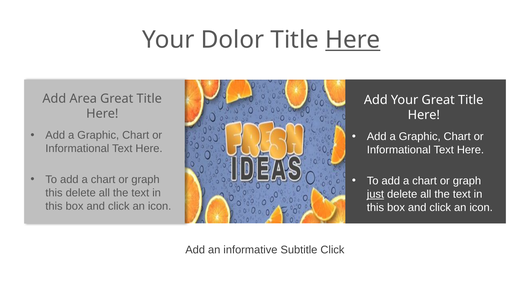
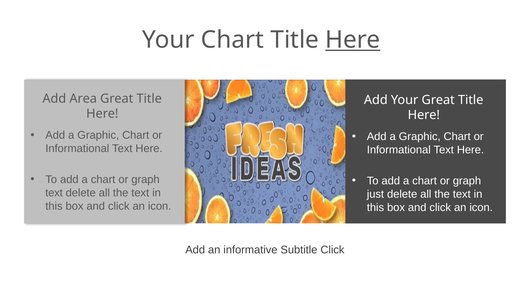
Your Dolor: Dolor -> Chart (232, 40)
this: this -> text (54, 193)
just underline: present -> none (375, 194)
